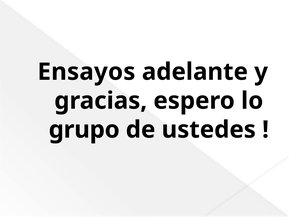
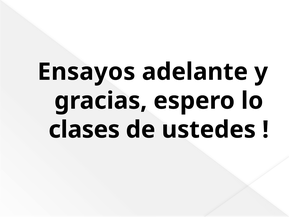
grupo: grupo -> clases (84, 130)
